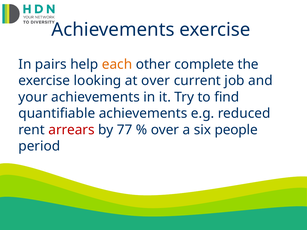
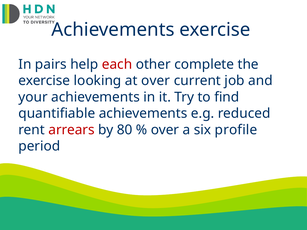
each colour: orange -> red (117, 64)
77: 77 -> 80 (125, 130)
people: people -> profile (236, 130)
